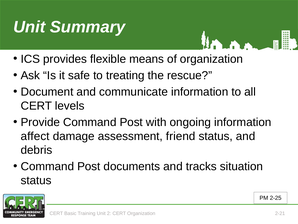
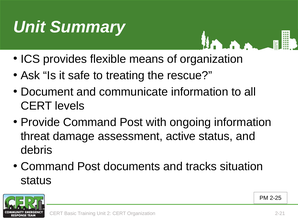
affect: affect -> threat (35, 136)
friend: friend -> active (181, 136)
